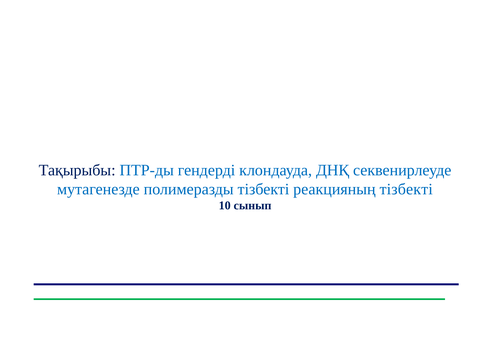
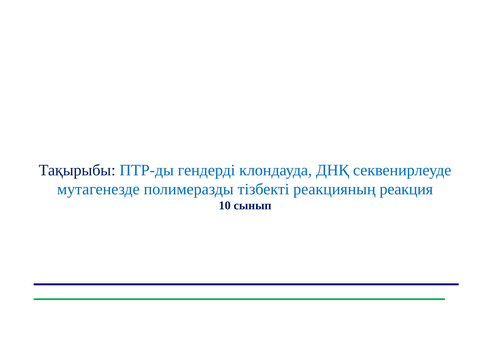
реакцияның тізбекті: тізбекті -> реакция (406, 189)
